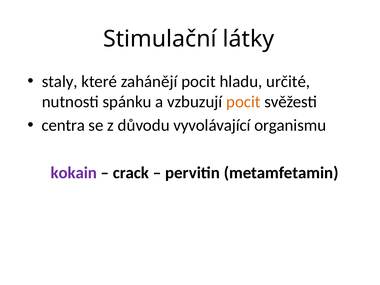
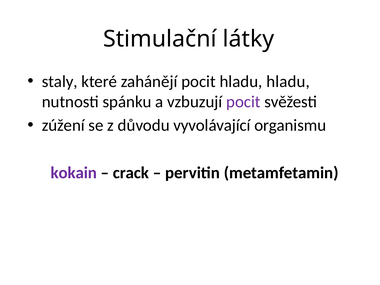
hladu určité: určité -> hladu (288, 81)
pocit colour: orange -> purple (243, 102)
centra: centra -> zúžení (63, 125)
